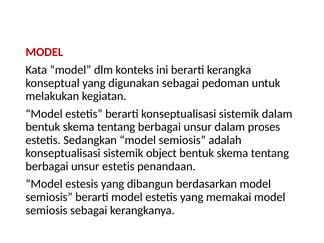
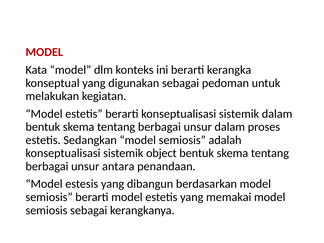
unsur estetis: estetis -> antara (118, 166)
